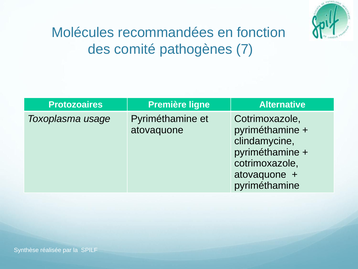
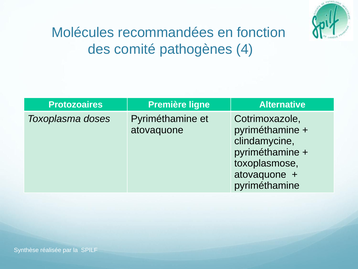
7: 7 -> 4 (245, 49)
usage: usage -> doses (97, 119)
cotrimoxazole: cotrimoxazole -> toxoplasmose (266, 163)
